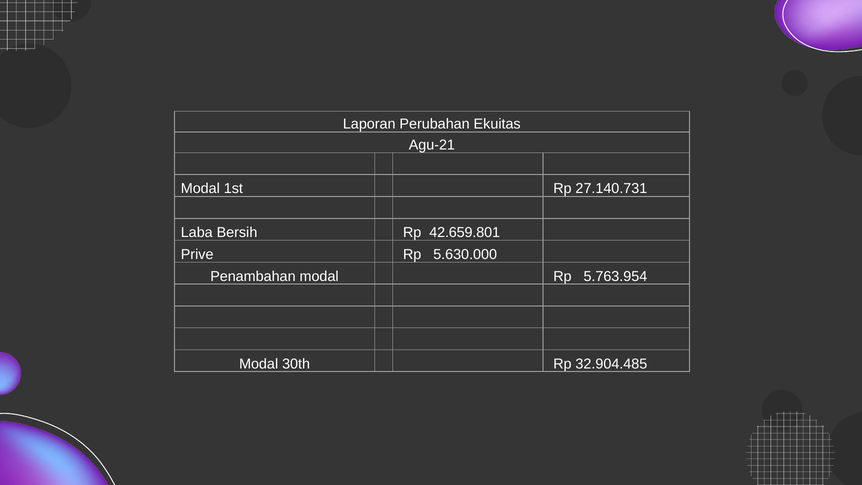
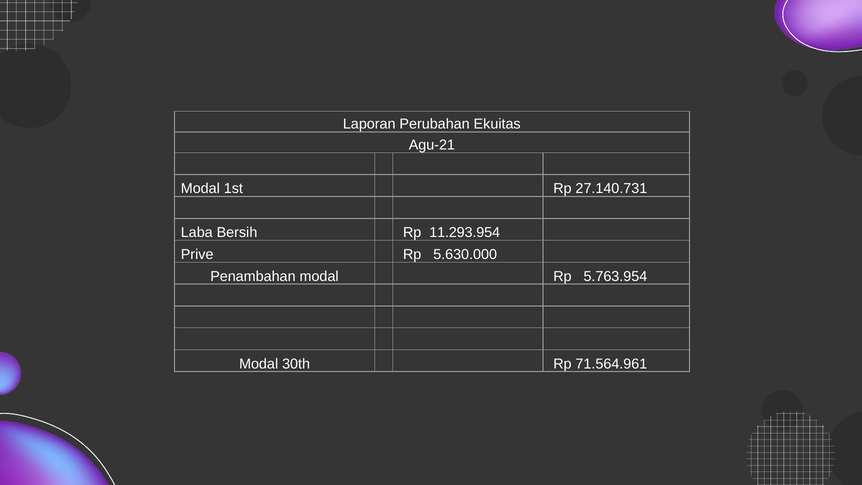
42.659.801: 42.659.801 -> 11.293.954 (465, 232)
32.904.485: 32.904.485 -> 71.564.961 (611, 364)
